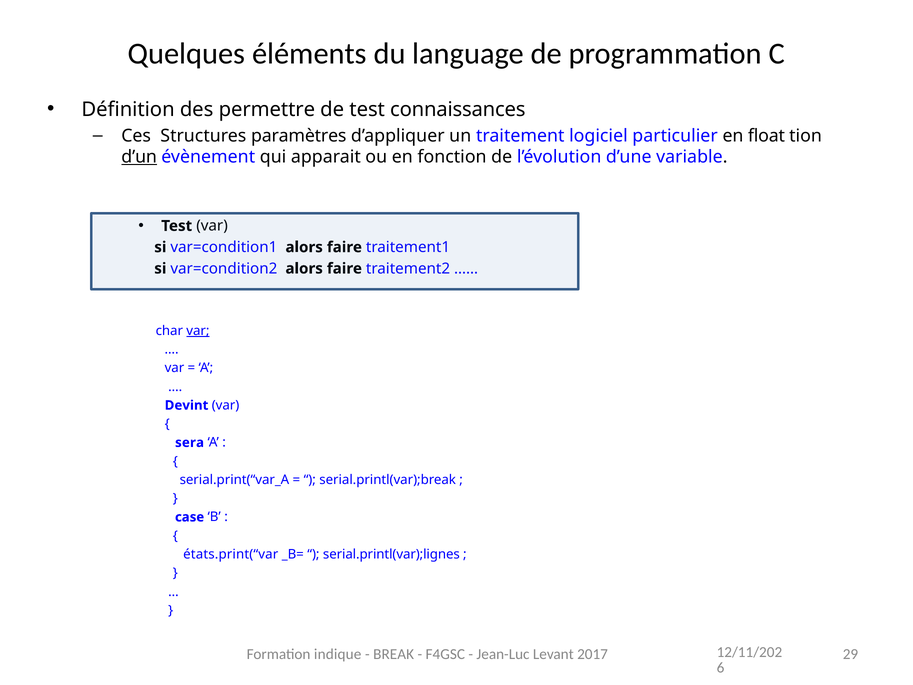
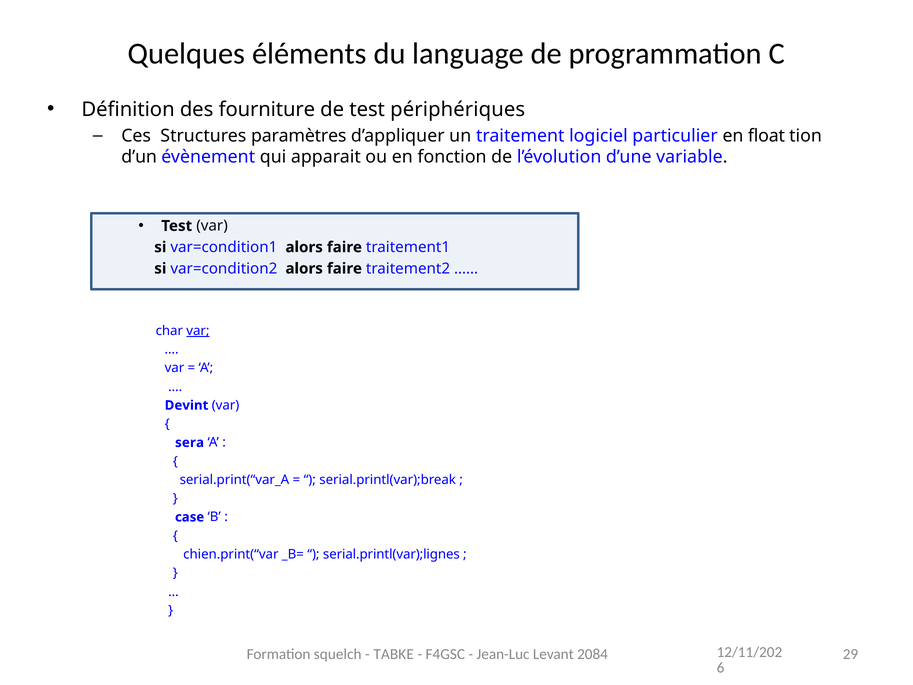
permettre: permettre -> fourniture (267, 109)
connaissances: connaissances -> périphériques (458, 109)
d’un underline: present -> none (139, 157)
états.print(“var: états.print(“var -> chien.print(“var (231, 554)
indique: indique -> squelch (338, 654)
BREAK: BREAK -> TABKE (394, 654)
2017: 2017 -> 2084 (593, 654)
